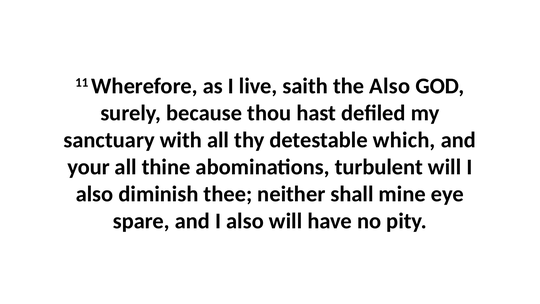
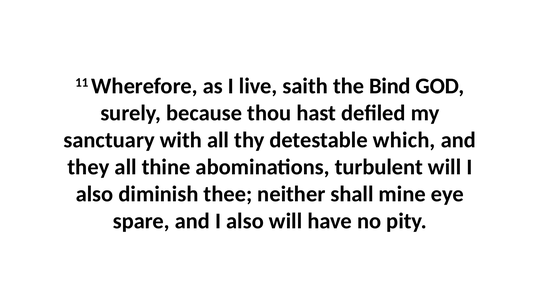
the Also: Also -> Bind (390, 86)
your: your -> they (88, 167)
